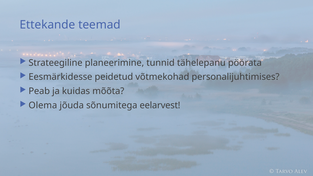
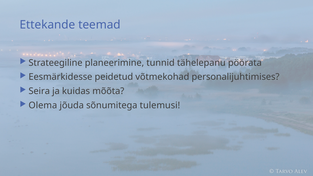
Peab: Peab -> Seira (39, 91)
eelarvest: eelarvest -> tulemusi (160, 105)
